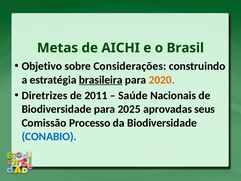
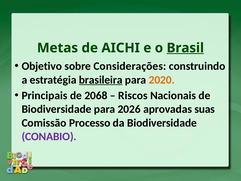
Brasil underline: none -> present (185, 48)
Diretrizes: Diretrizes -> Principais (45, 95)
2011: 2011 -> 2068 (96, 95)
Saúde: Saúde -> Riscos (133, 95)
2025: 2025 -> 2026 (129, 109)
seus: seus -> suas (205, 109)
CONABIO colour: blue -> purple (49, 136)
